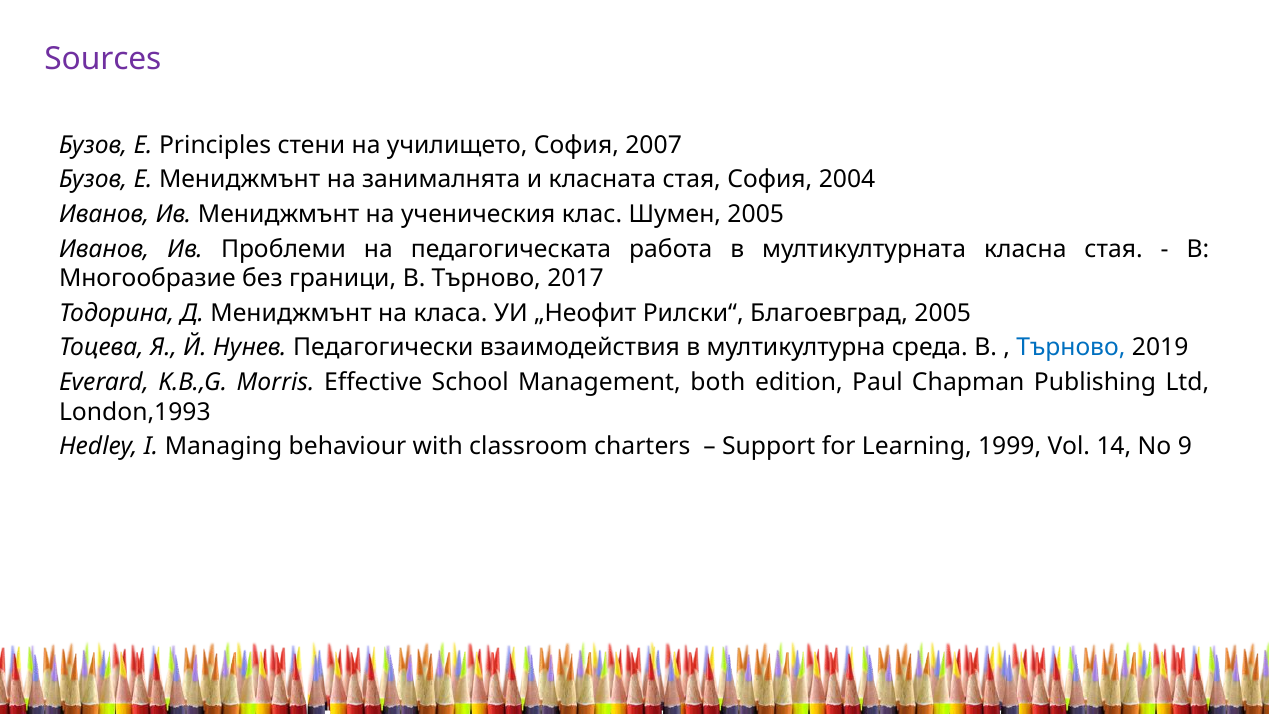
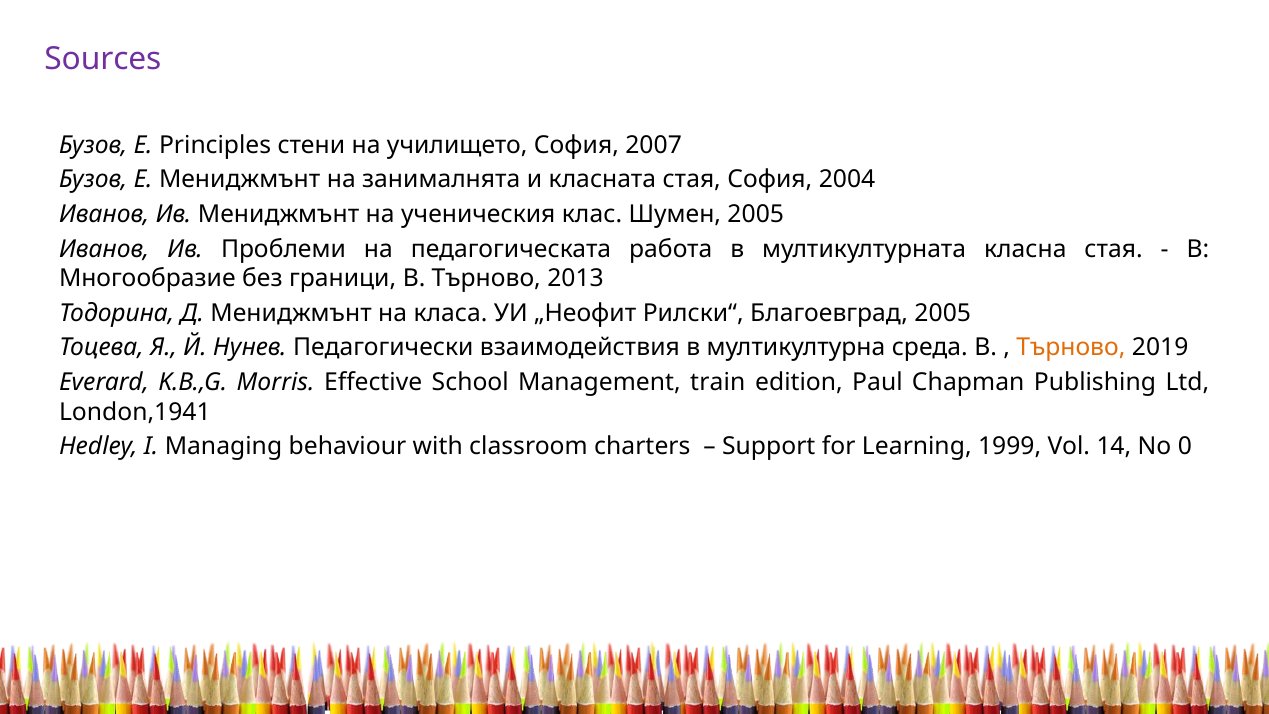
2017: 2017 -> 2013 (576, 279)
Търново colour: blue -> orange (1071, 348)
both: both -> train (718, 382)
London,1993: London,1993 -> London,1941 (135, 412)
9: 9 -> 0 (1185, 446)
